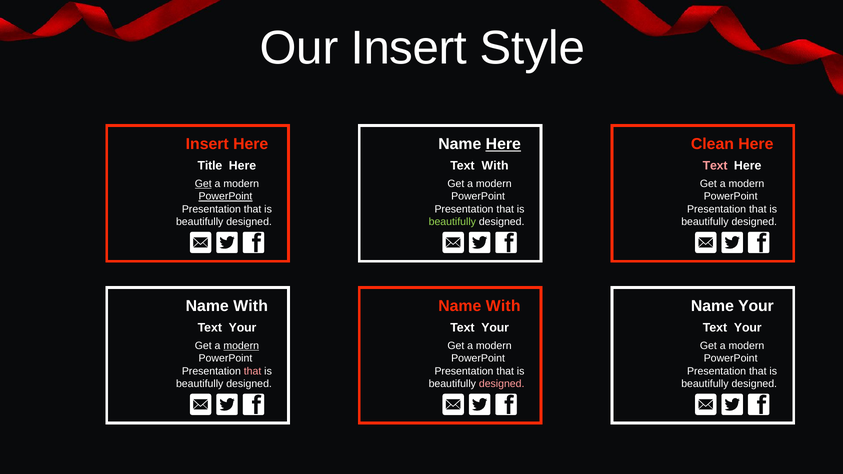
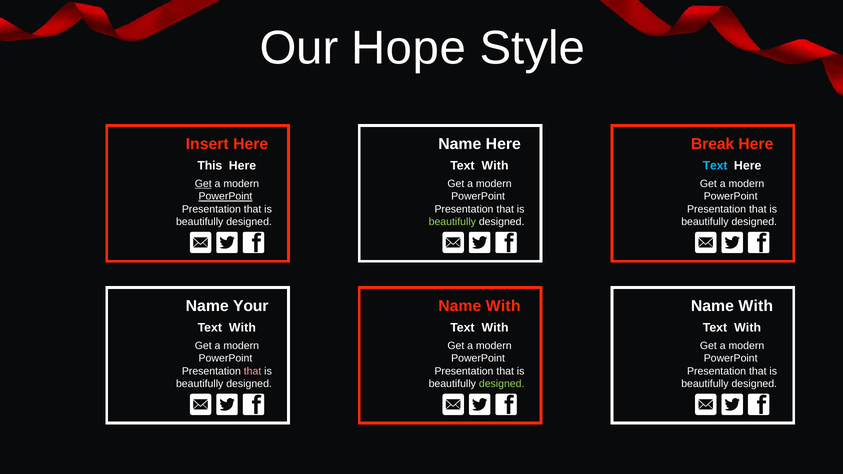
Our Insert: Insert -> Hope (409, 48)
Here underline: present -> none (503, 144)
Clean: Clean -> Break (713, 144)
Title: Title -> This (210, 166)
Text colour: pink -> light blue (715, 166)
With: With -> Your (251, 306)
Your: Your -> With (756, 306)
Your: Your -> With (242, 328)
Your: Your -> With (495, 328)
Your: Your -> With (748, 328)
modern underline: present -> none (241, 346)
designed colour: pink -> light green (502, 384)
